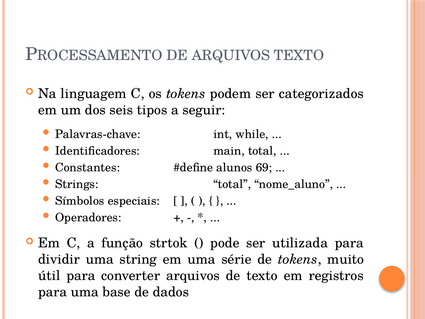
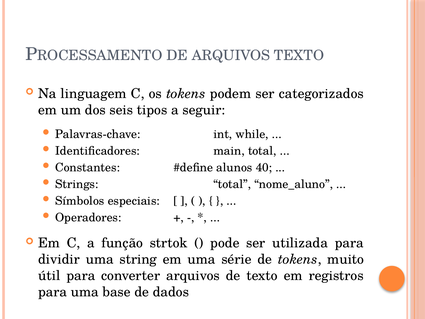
69: 69 -> 40 (264, 167)
